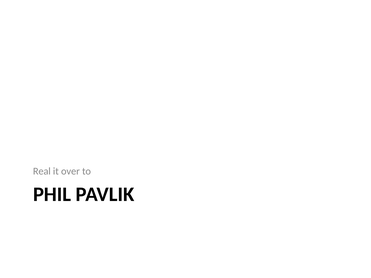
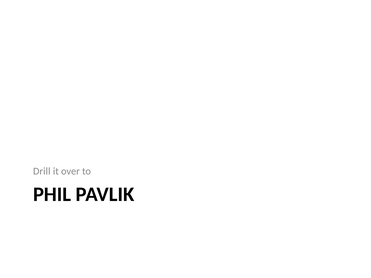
Real: Real -> Drill (42, 171)
